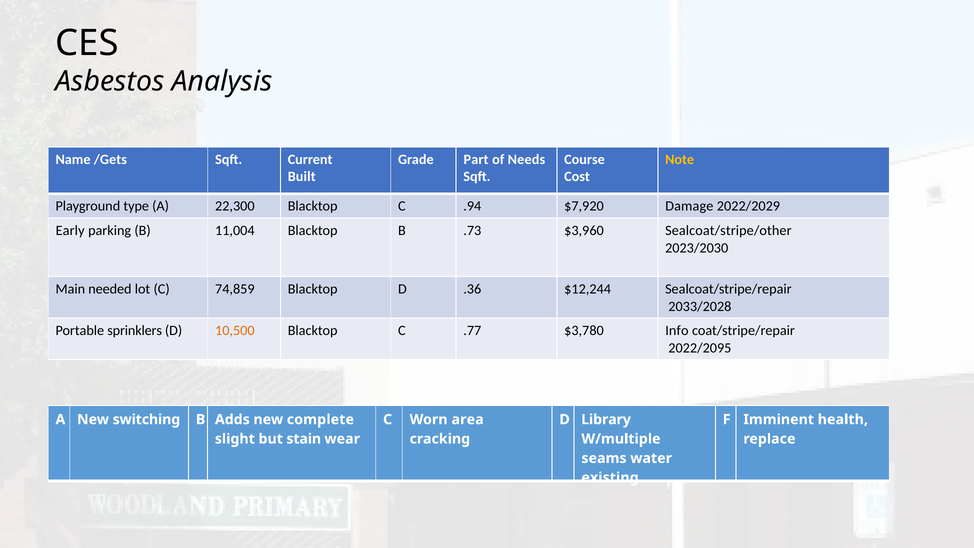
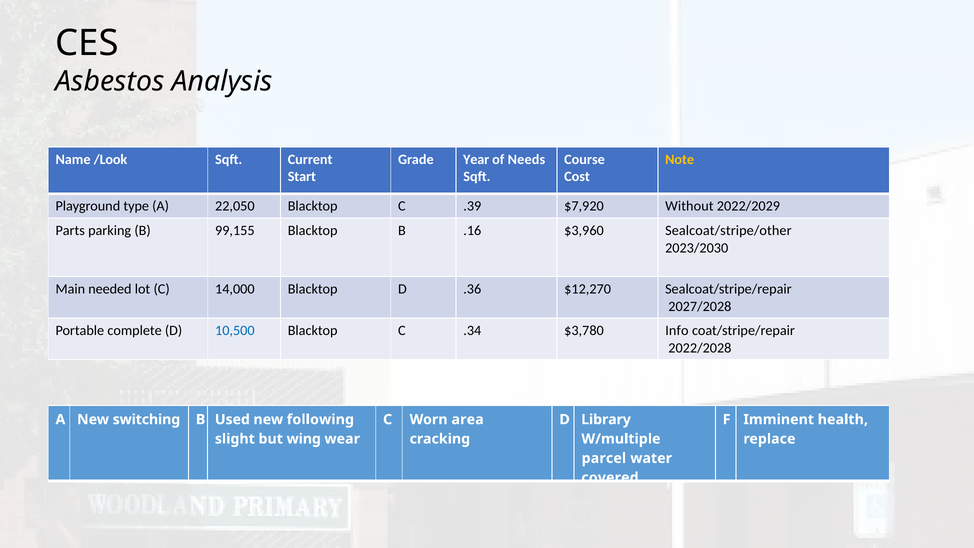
/Gets: /Gets -> /Look (110, 159)
Part: Part -> Year (476, 159)
Built: Built -> Start (302, 177)
22,300: 22,300 -> 22,050 (235, 206)
.94: .94 -> .39 (472, 206)
Damage: Damage -> Without (689, 206)
Early: Early -> Parts (70, 231)
11,004: 11,004 -> 99,155 (235, 231)
.73: .73 -> .16 (472, 231)
74,859: 74,859 -> 14,000 (235, 289)
$12,244: $12,244 -> $12,270 (588, 289)
2033/2028: 2033/2028 -> 2027/2028 (700, 306)
sprinklers: sprinklers -> complete (135, 330)
10,500 colour: orange -> blue (235, 330)
.77: .77 -> .34 (472, 330)
2022/2095: 2022/2095 -> 2022/2028 (700, 348)
Adds: Adds -> Used (232, 419)
complete: complete -> following (320, 419)
stain: stain -> wing (304, 439)
seams: seams -> parcel (604, 458)
existing: existing -> covered (610, 477)
